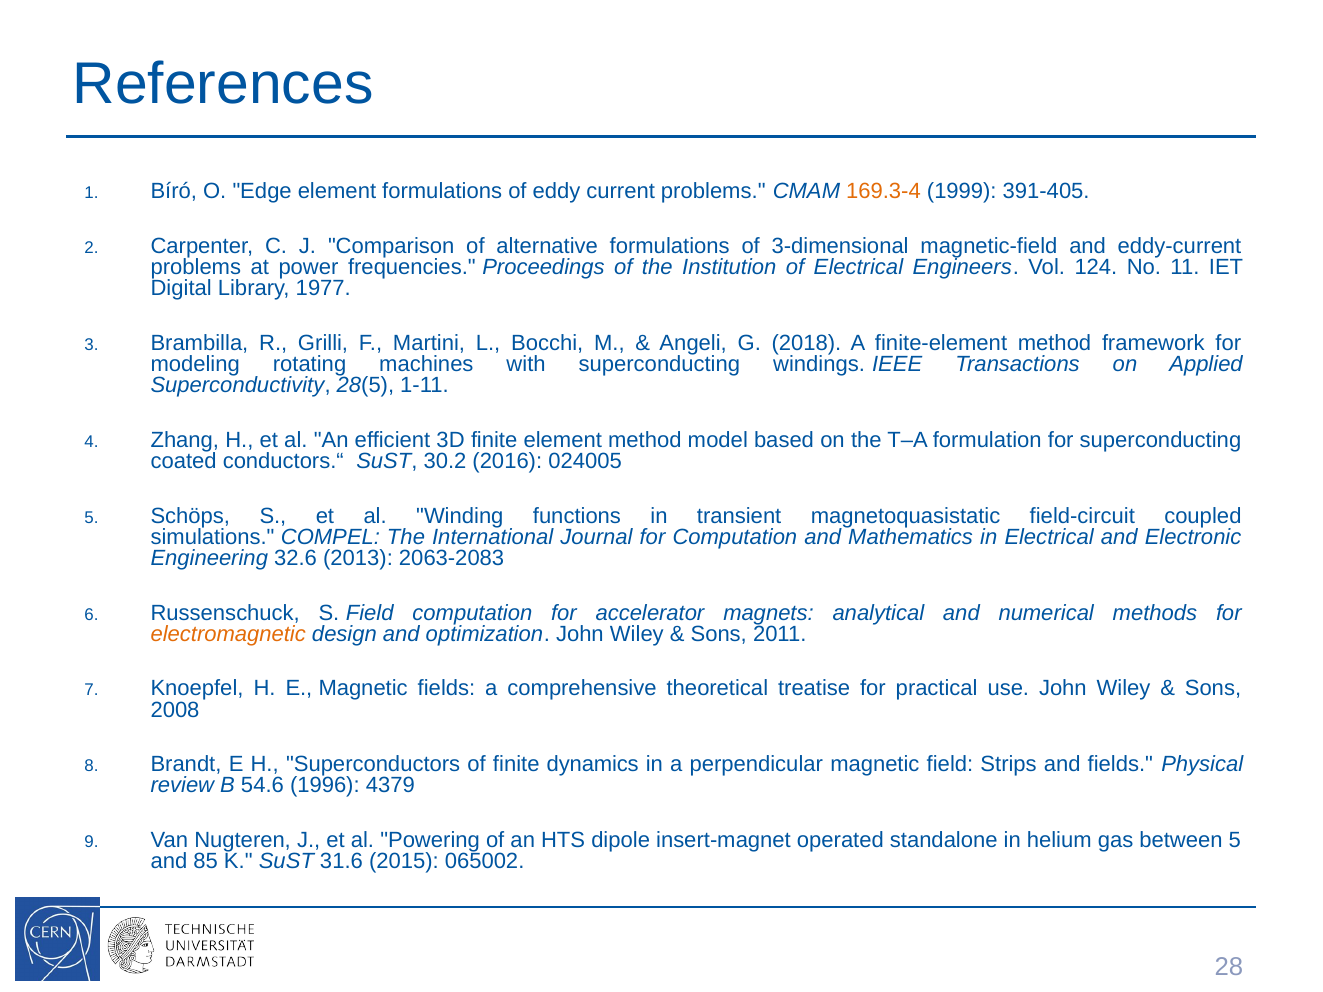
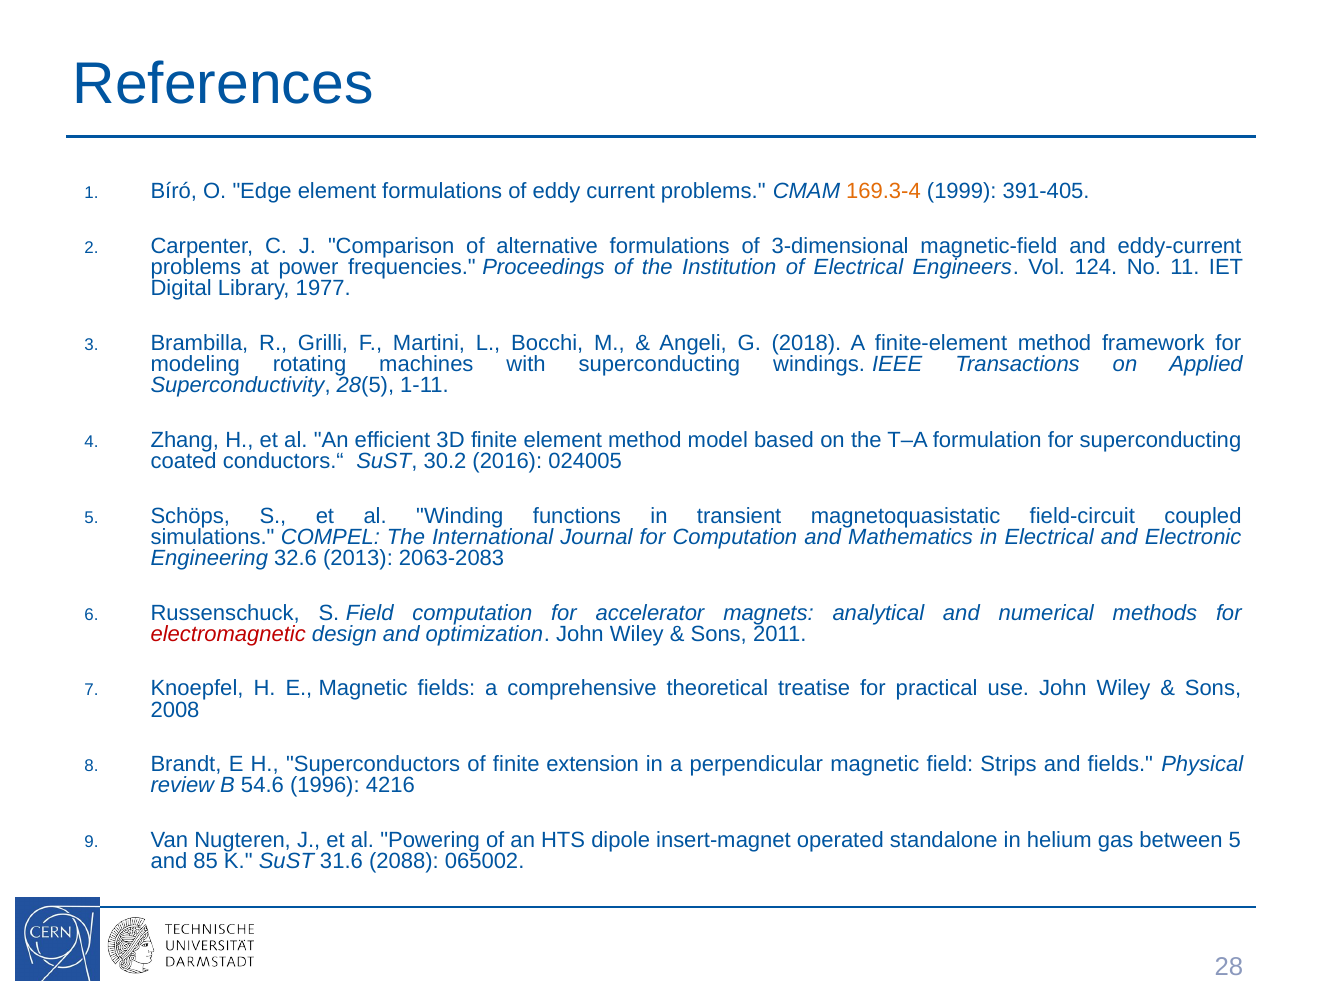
electromagnetic colour: orange -> red (228, 634)
dynamics: dynamics -> extension (593, 765)
4379: 4379 -> 4216 (390, 786)
2015: 2015 -> 2088 (404, 862)
